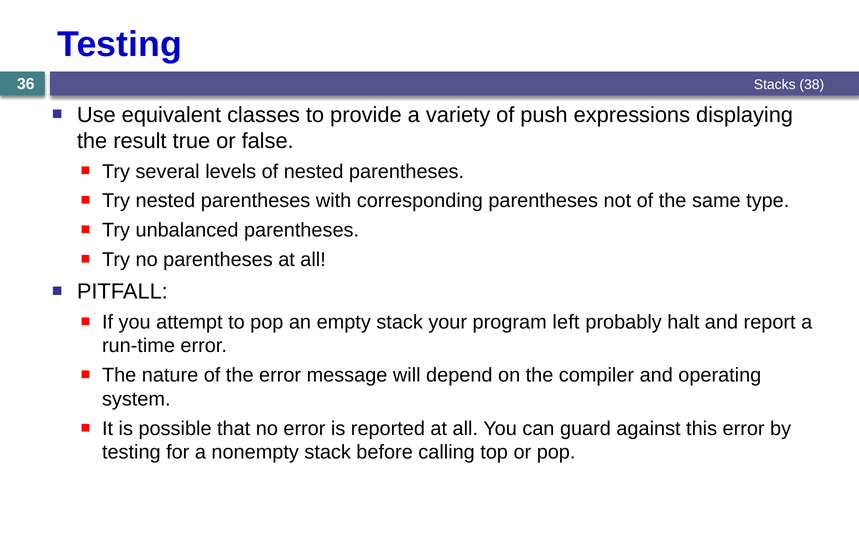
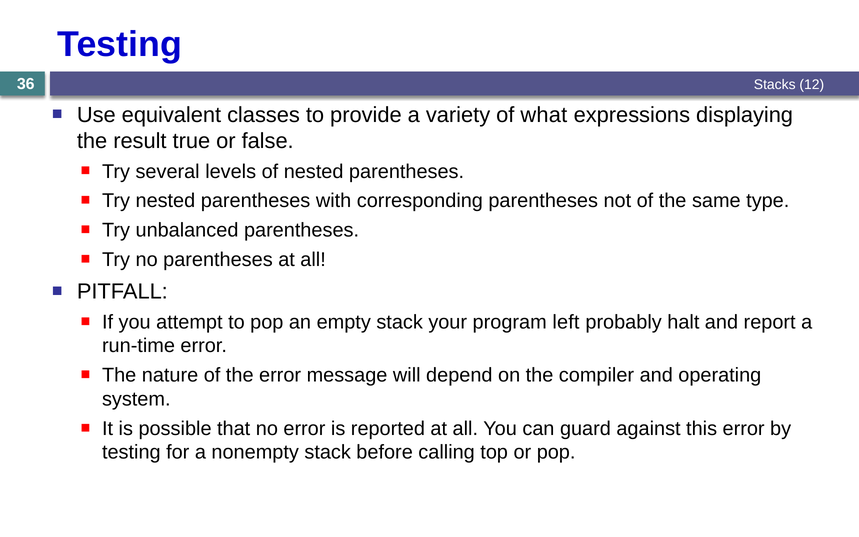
38: 38 -> 12 (812, 85)
push: push -> what (544, 115)
